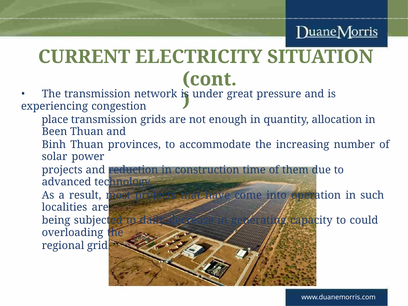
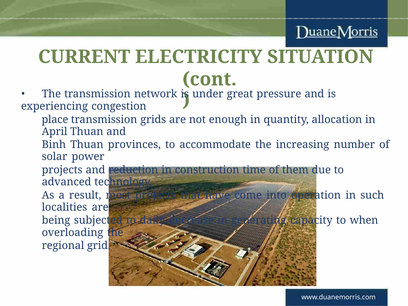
Been: Been -> April (55, 132)
could: could -> when (364, 220)
